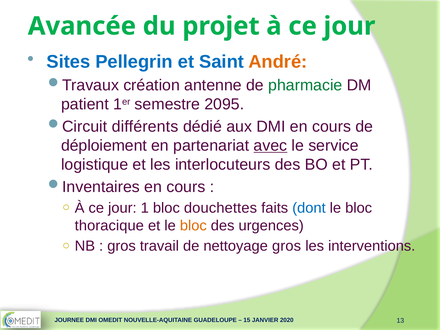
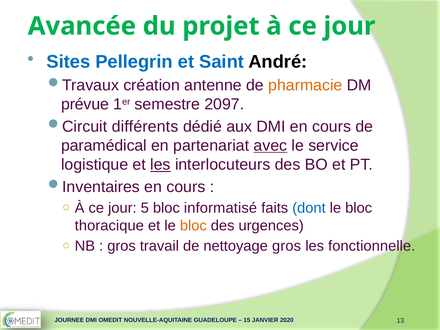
André colour: orange -> black (278, 62)
pharmacie colour: green -> orange (305, 85)
patient: patient -> prévue (85, 104)
2095: 2095 -> 2097 (224, 104)
déploiement: déploiement -> paramédical (104, 146)
les underline: none -> present (160, 165)
1: 1 -> 5 (145, 208)
douchettes: douchettes -> informatisé (220, 208)
interventions: interventions -> fonctionnelle (372, 246)
